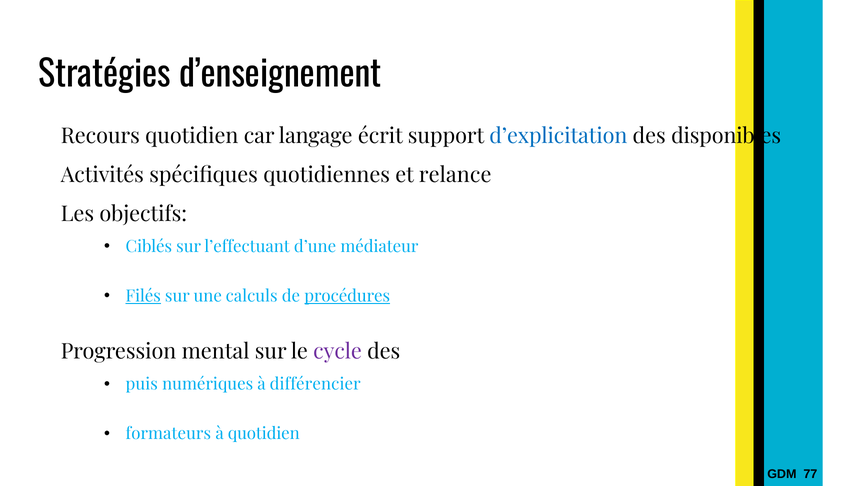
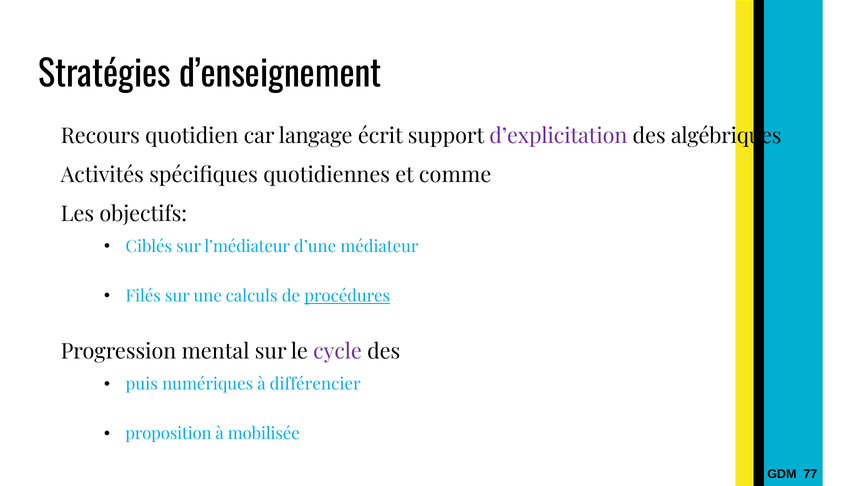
d’explicitation colour: blue -> purple (558, 136)
disponibles: disponibles -> algébriques (726, 136)
relance: relance -> comme (455, 175)
l’effectuant: l’effectuant -> l’médiateur (247, 247)
Filés underline: present -> none (143, 296)
formateurs: formateurs -> proposition (168, 434)
à quotidien: quotidien -> mobilisée (264, 434)
